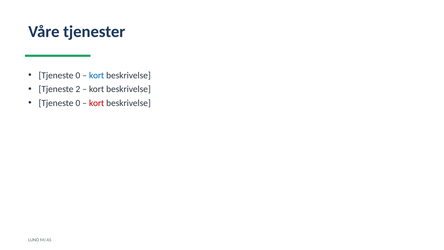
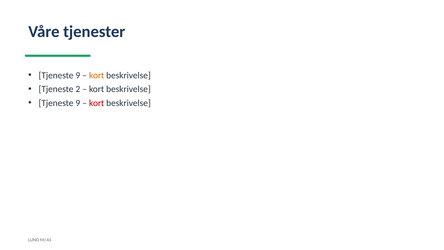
0: 0 -> 9 (78, 75)
kort colour: blue -> orange (97, 75)
0: 0 -> 9 (78, 103)
